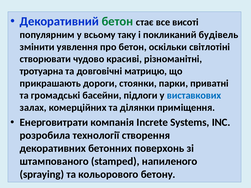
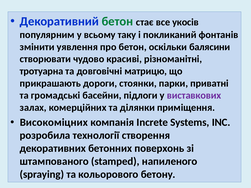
висоті: висоті -> укосів (185, 22)
будівель: будівель -> фонтанів (219, 35)
світлотіні: світлотіні -> балясини (210, 47)
виставкових colour: blue -> purple (194, 96)
Енерговитрати: Енерговитрати -> Високоміцних (54, 123)
